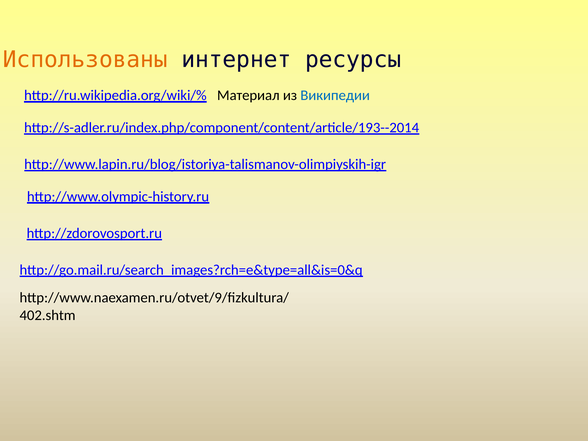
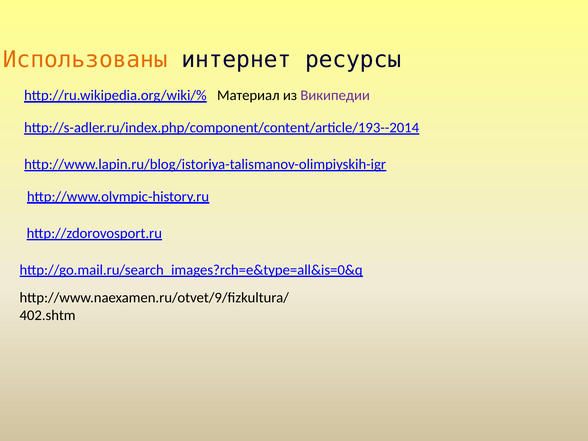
Википедии colour: blue -> purple (335, 95)
